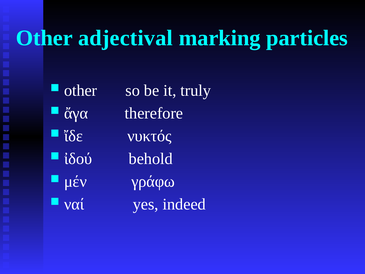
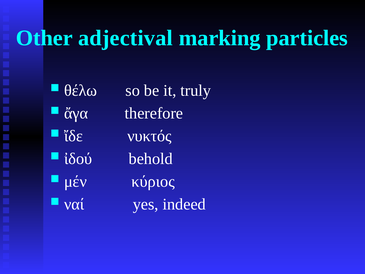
other: other -> θέλω (81, 90)
γράφω: γράφω -> κύριος (153, 181)
